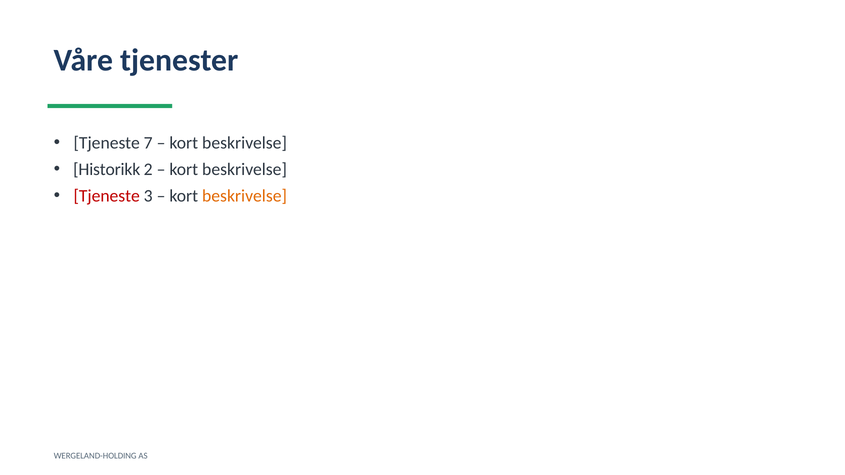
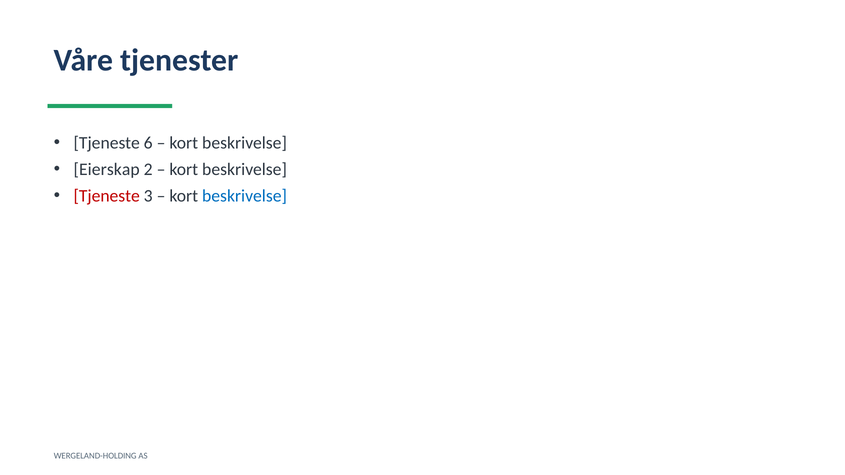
7: 7 -> 6 (148, 143)
Historikk: Historikk -> Eierskap (107, 170)
beskrivelse colour: orange -> blue (245, 196)
